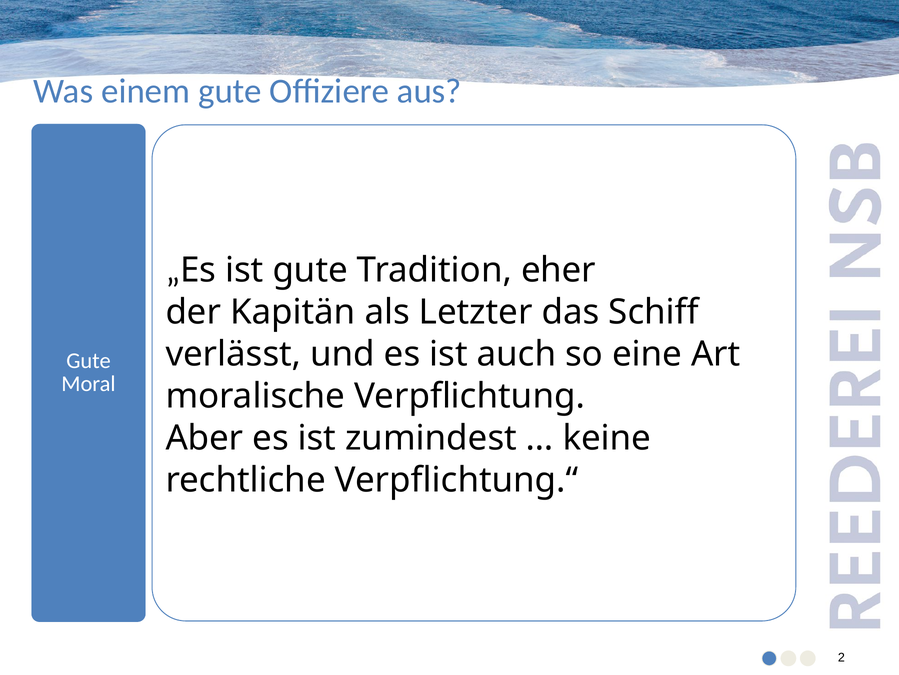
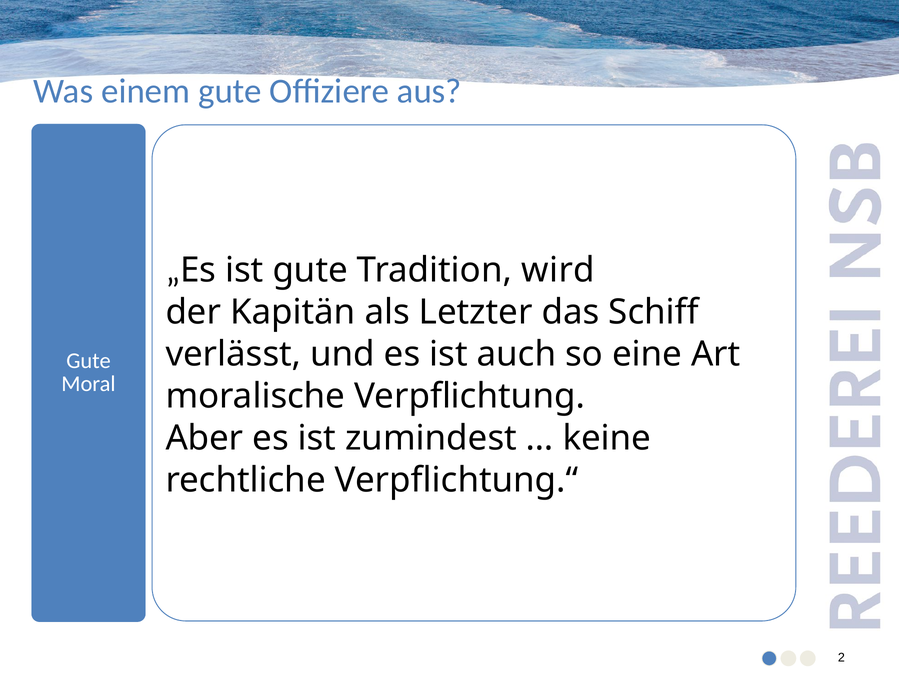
eher: eher -> wird (558, 270)
